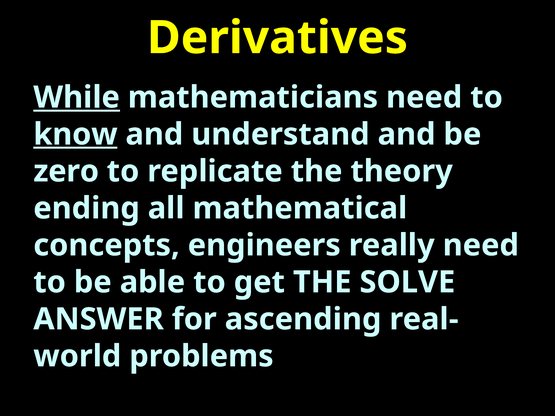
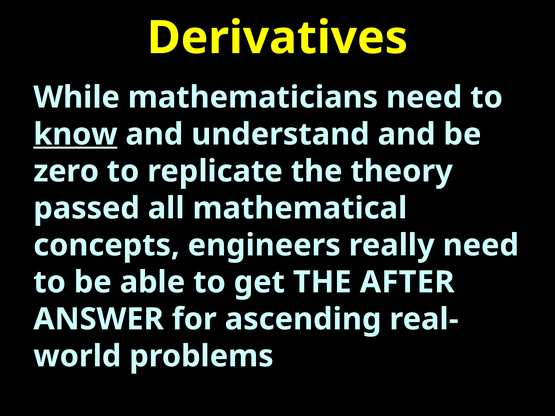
While underline: present -> none (77, 97)
ending: ending -> passed (87, 208)
SOLVE: SOLVE -> AFTER (407, 282)
